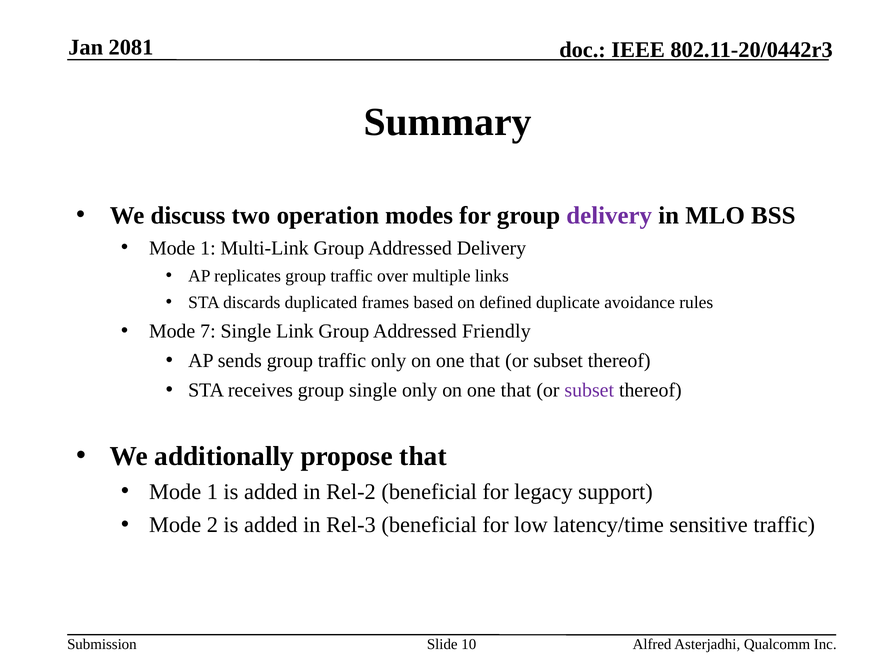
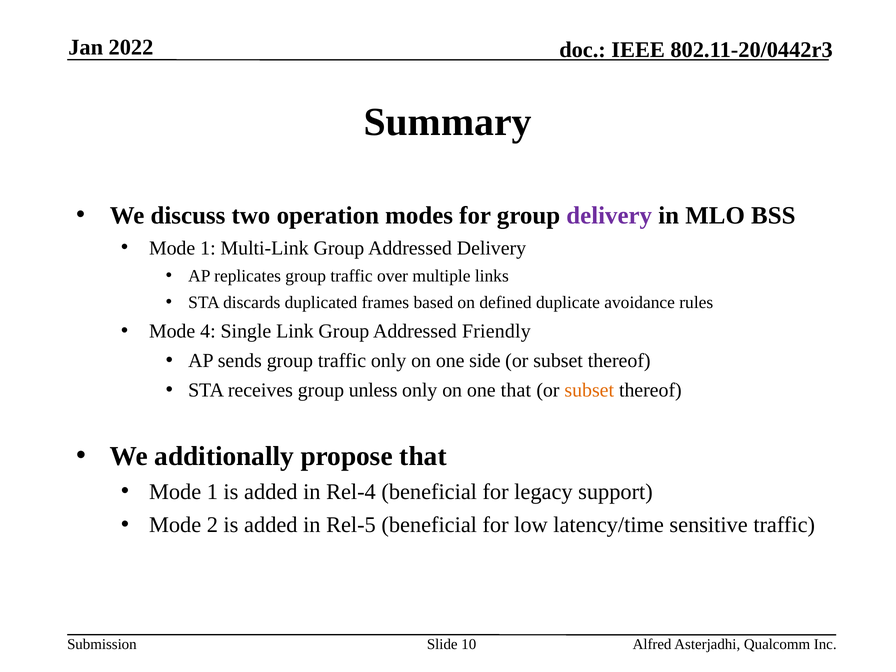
2081: 2081 -> 2022 (131, 47)
7: 7 -> 4 (208, 331)
that: that -> side (485, 361)
group single: single -> unless (373, 390)
subset colour: purple -> orange (589, 390)
Rel-2: Rel-2 -> Rel-4 (351, 492)
Rel-3: Rel-3 -> Rel-5 (351, 525)
